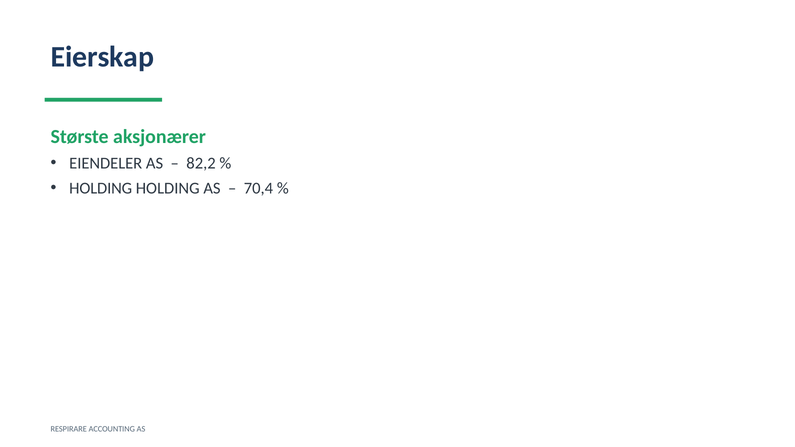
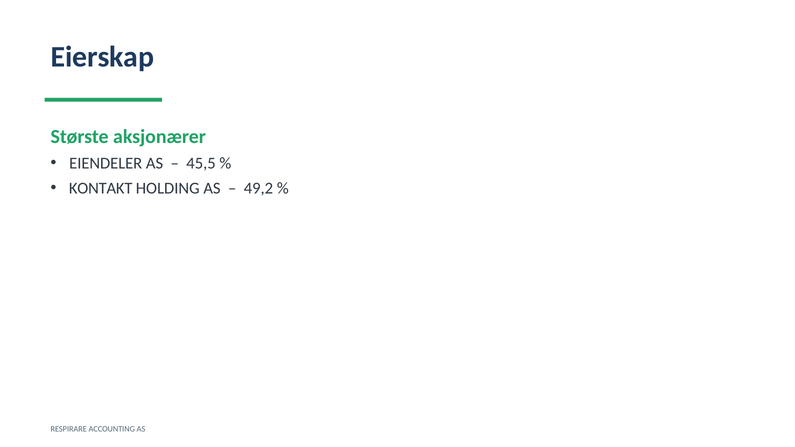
82,2: 82,2 -> 45,5 (201, 163)
HOLDING: HOLDING -> KONTAKT (101, 188)
70,4: 70,4 -> 49,2 (258, 188)
